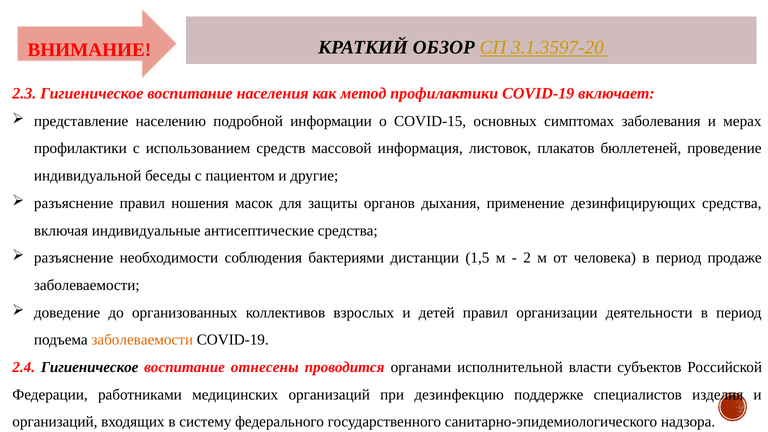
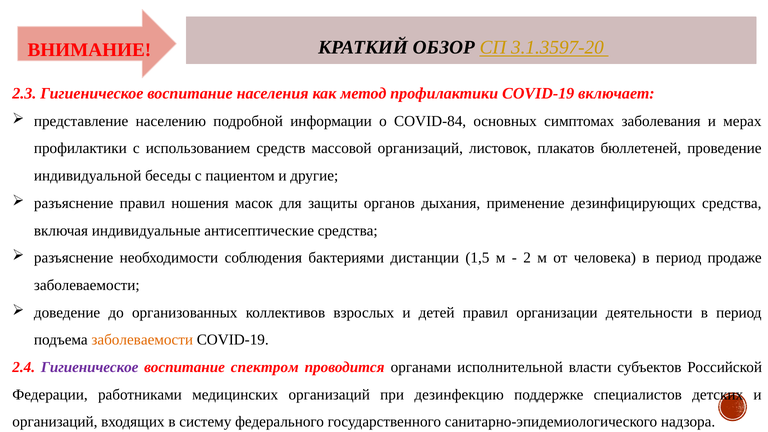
COVID-15: COVID-15 -> COVID-84 (430, 121)
массовой информация: информация -> организаций (420, 148)
Гигиеническое colour: black -> purple (90, 367)
отнесены: отнесены -> спектром (265, 367)
изделия: изделия -> детских (718, 395)
